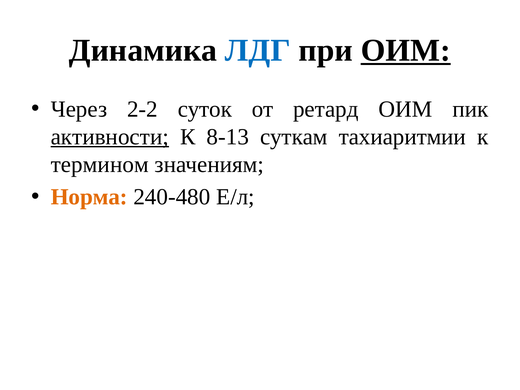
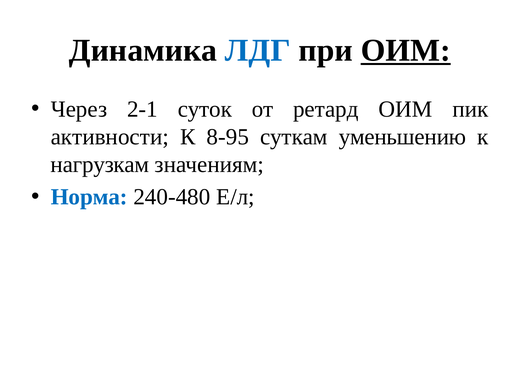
2-2: 2-2 -> 2-1 (142, 109)
активности underline: present -> none (110, 137)
8-13: 8-13 -> 8-95 (228, 137)
тахиаритмии: тахиаритмии -> уменьшению (402, 137)
термином: термином -> нагрузкам (100, 165)
Норма colour: orange -> blue (89, 197)
